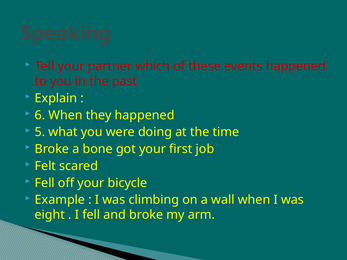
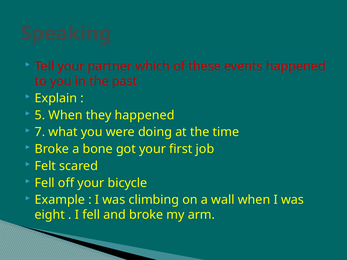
6: 6 -> 5 (40, 115)
5: 5 -> 7 (40, 132)
